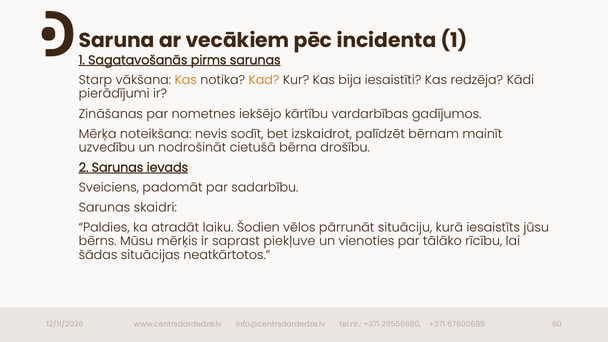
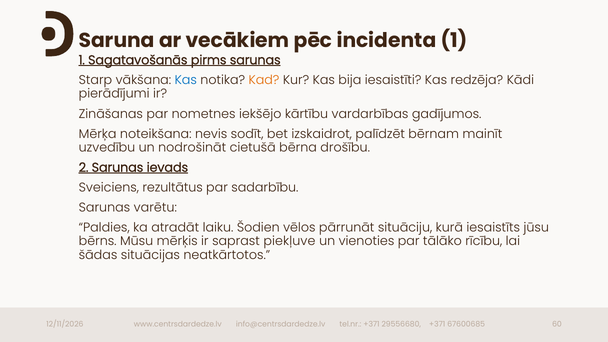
Kas colour: orange -> blue (186, 80)
padomāt: padomāt -> rezultātus (173, 188)
skaidri: skaidri -> varētu (155, 208)
